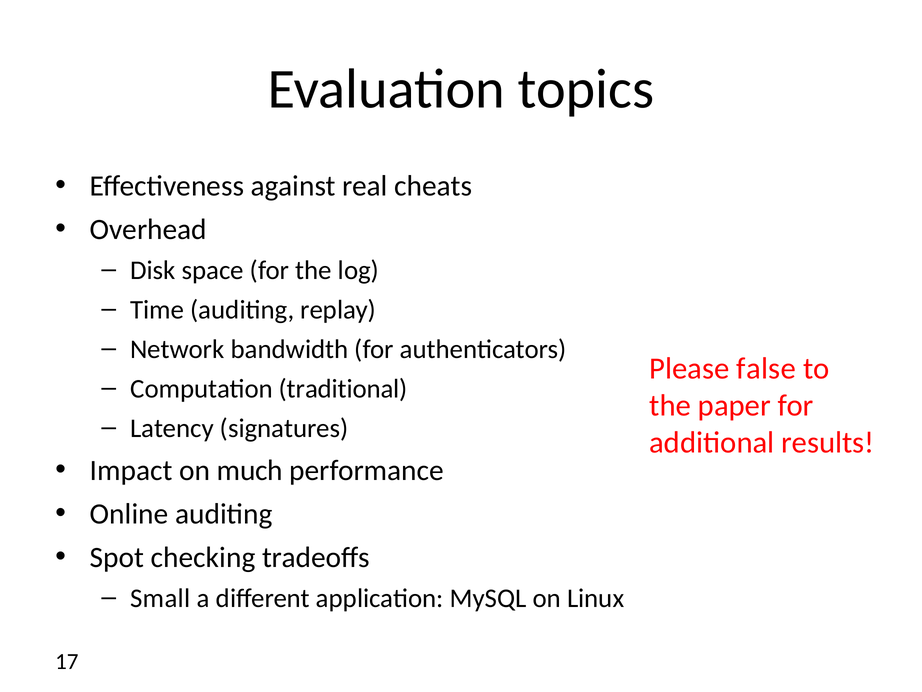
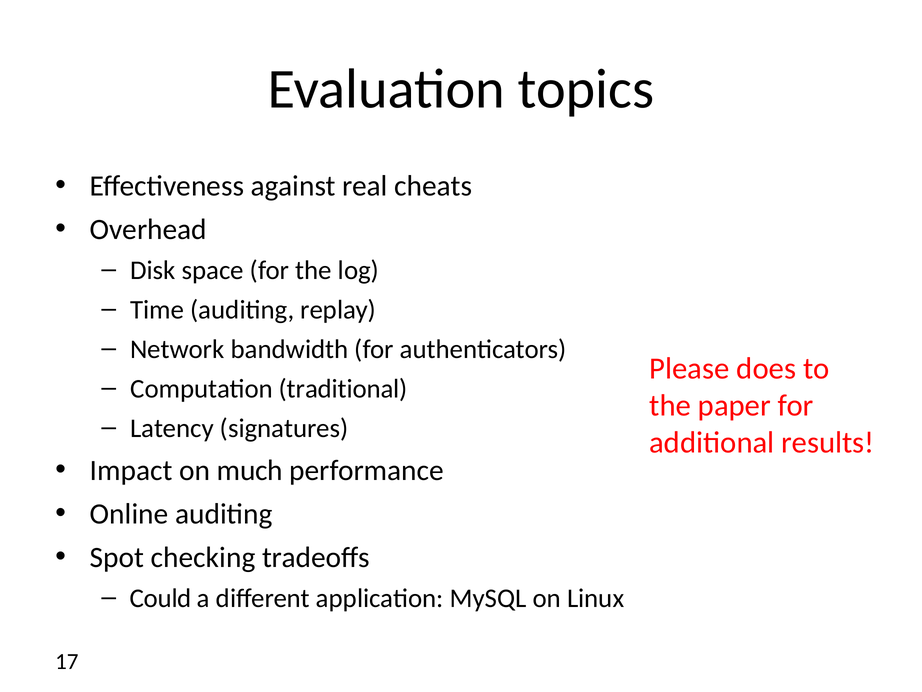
false: false -> does (766, 369)
Small: Small -> Could (161, 598)
